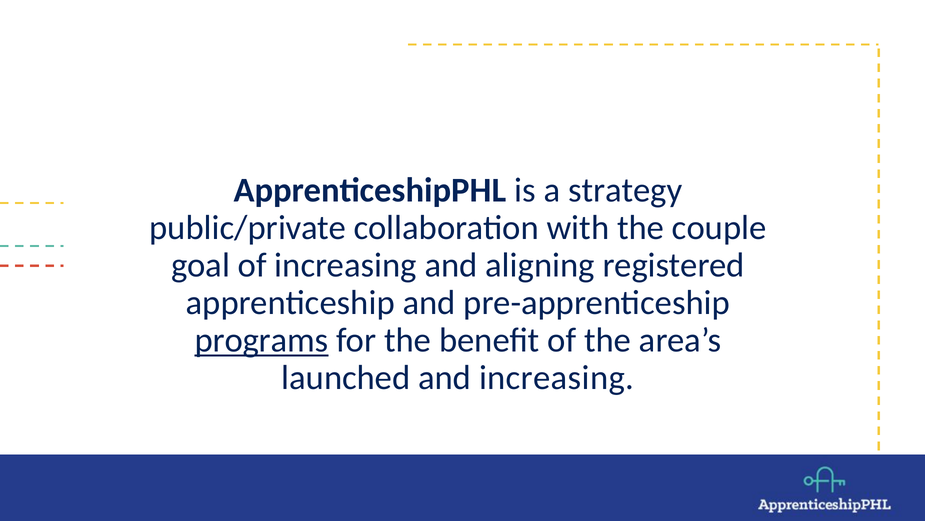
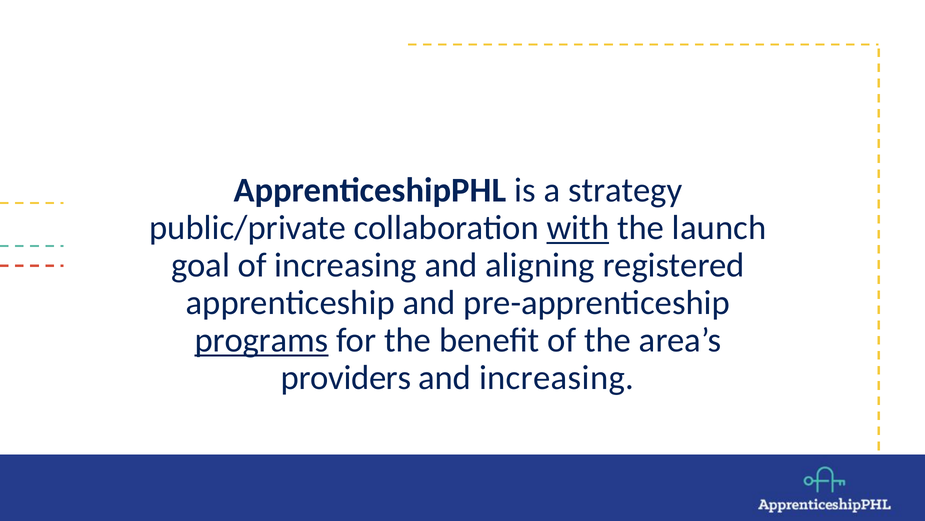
with underline: none -> present (578, 228)
couple: couple -> launch (719, 228)
launched: launched -> providers (346, 377)
